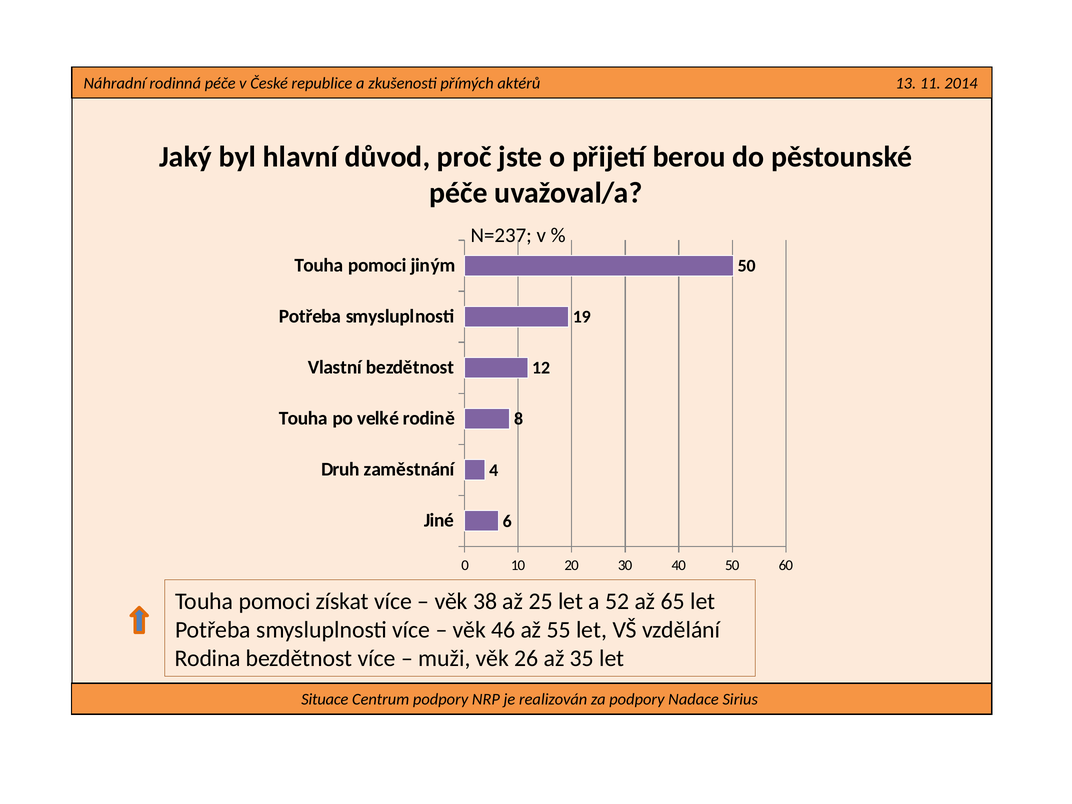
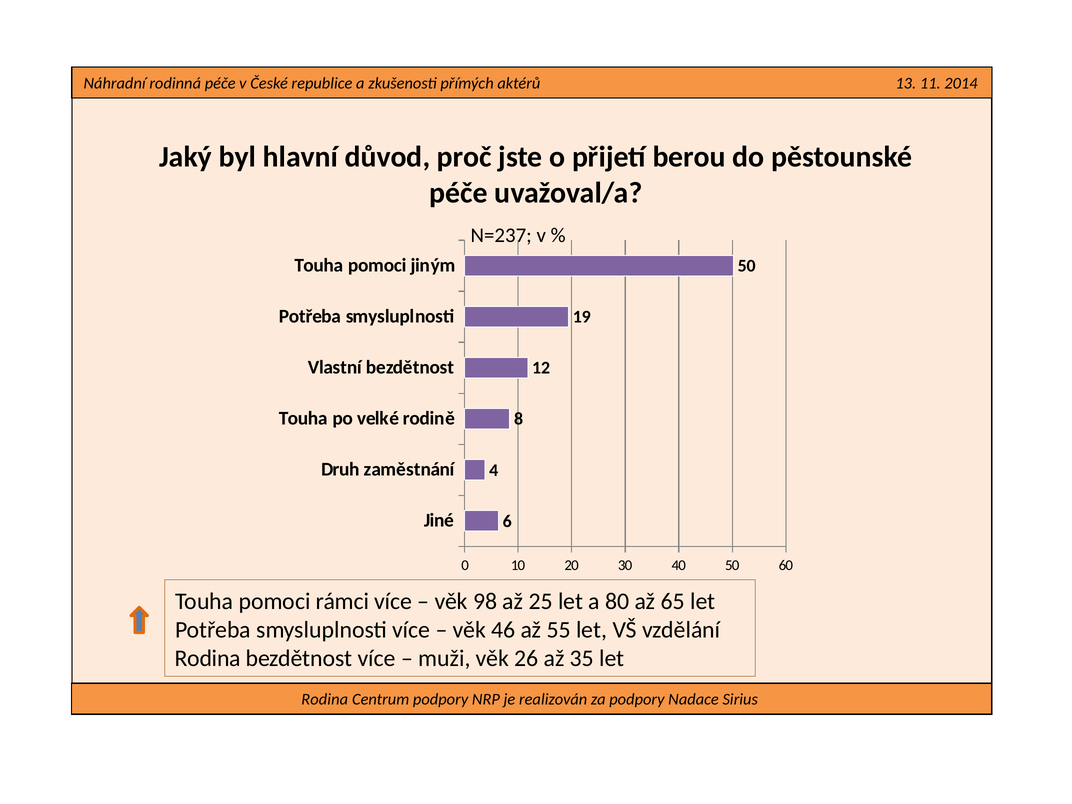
získat: získat -> rámci (342, 601)
38: 38 -> 98 (485, 601)
52: 52 -> 80 (617, 601)
Situace: Situace -> Rodina (325, 700)
